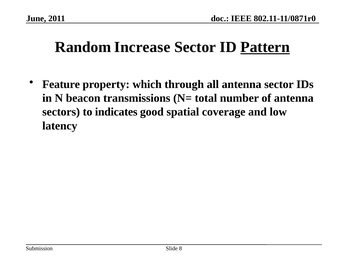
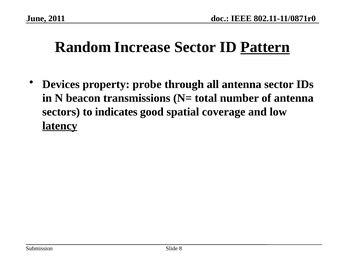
Feature: Feature -> Devices (61, 84)
which: which -> probe (147, 84)
latency underline: none -> present (60, 126)
